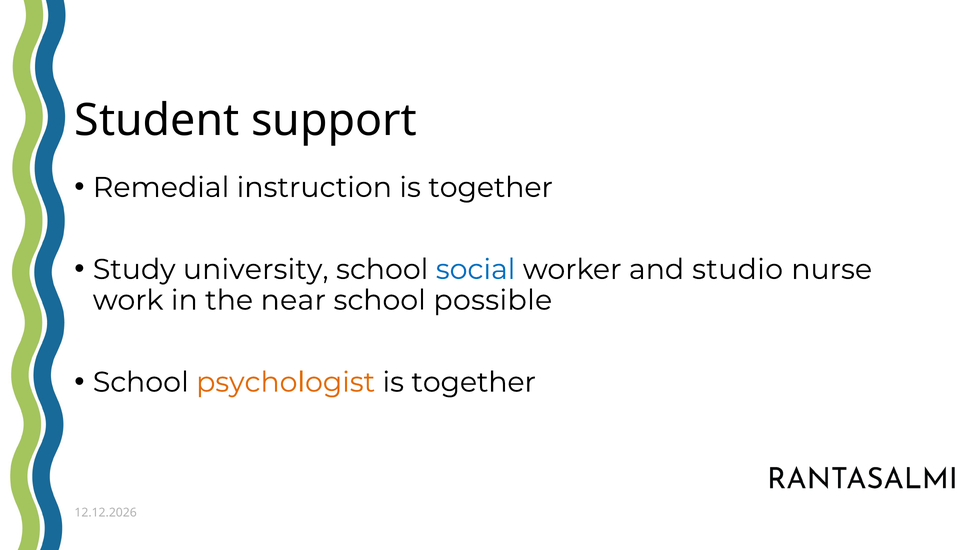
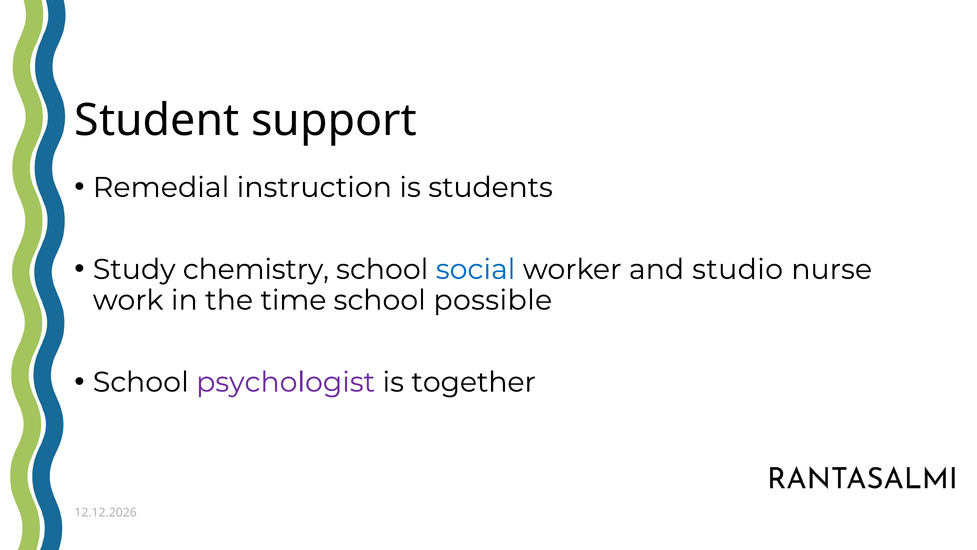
instruction is together: together -> students (491, 187)
university: university -> chemistry (256, 269)
near: near -> time (293, 300)
psychologist colour: orange -> purple (286, 382)
